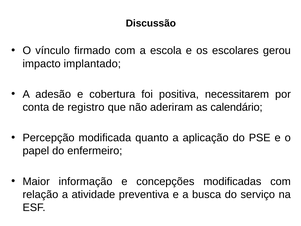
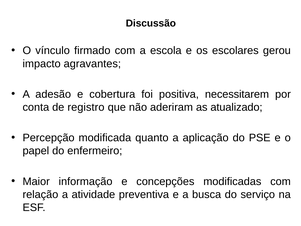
implantado: implantado -> agravantes (92, 64)
calendário: calendário -> atualizado (236, 107)
